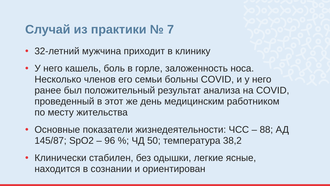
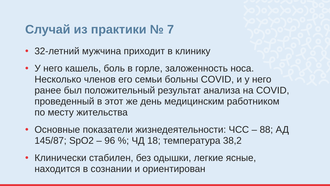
50: 50 -> 18 (154, 140)
